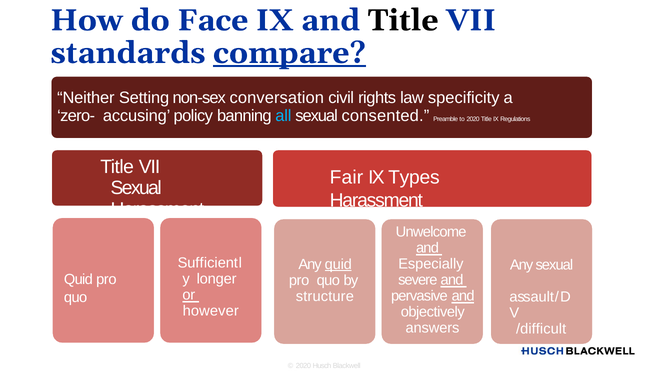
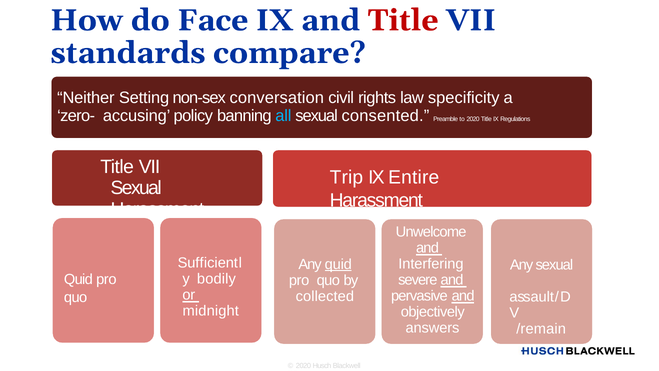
Title colour: black -> red (403, 20)
compare underline: present -> none (289, 53)
Fair: Fair -> Trip (346, 177)
Types: Types -> Entire (414, 177)
Especially: Especially -> Interfering (431, 264)
longer: longer -> bodily (216, 279)
structure: structure -> collected (325, 296)
however: however -> midnight (211, 311)
/difficult: /difficult -> /remain (541, 329)
